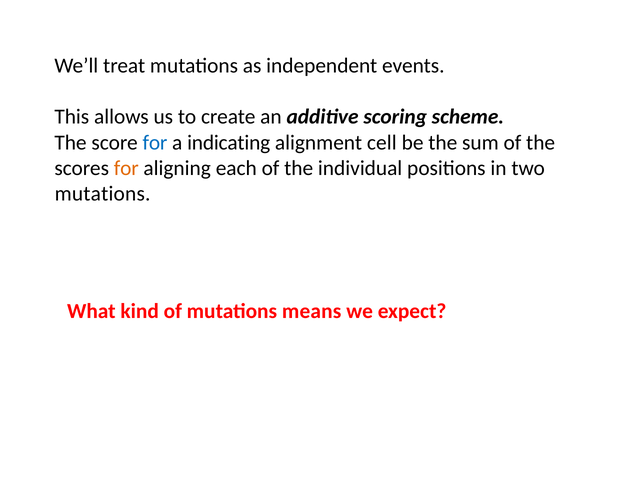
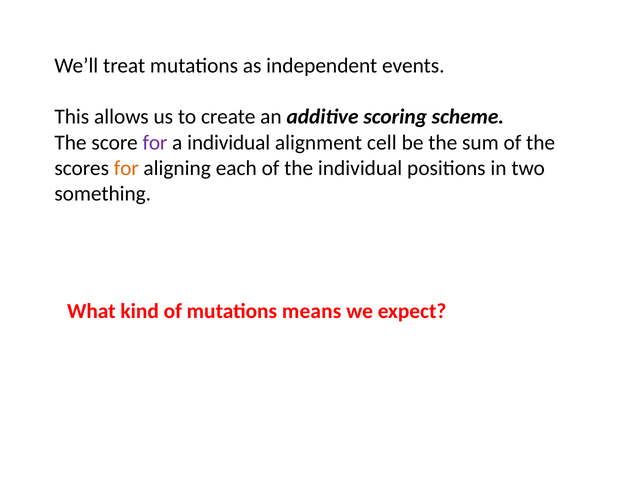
for colour: blue -> purple (155, 142)
a indicating: indicating -> individual (229, 142)
mutations: mutations -> something (103, 194)
